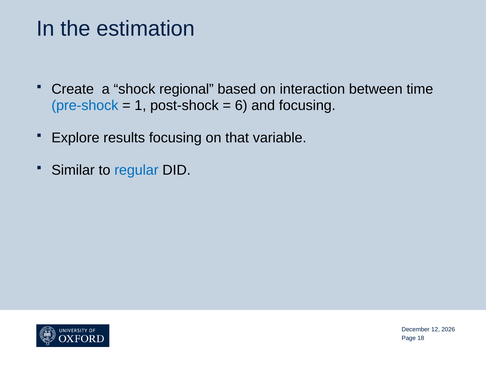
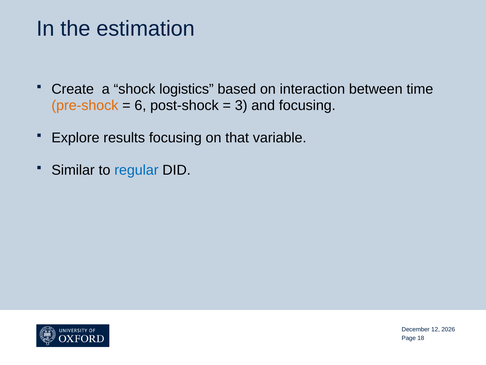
regional: regional -> logistics (186, 89)
pre-shock colour: blue -> orange (85, 105)
1: 1 -> 6 (140, 105)
6: 6 -> 3 (241, 105)
